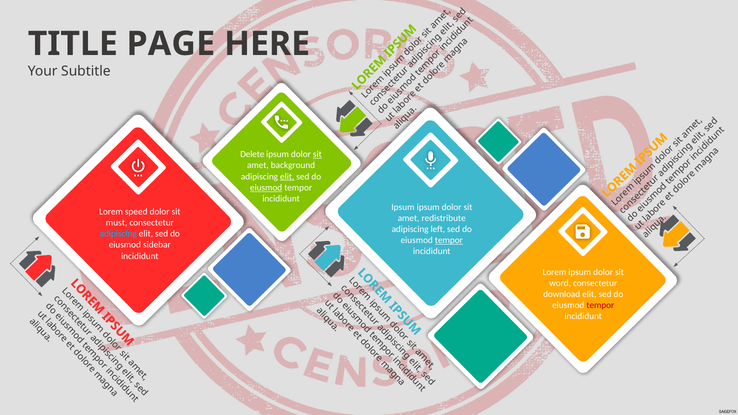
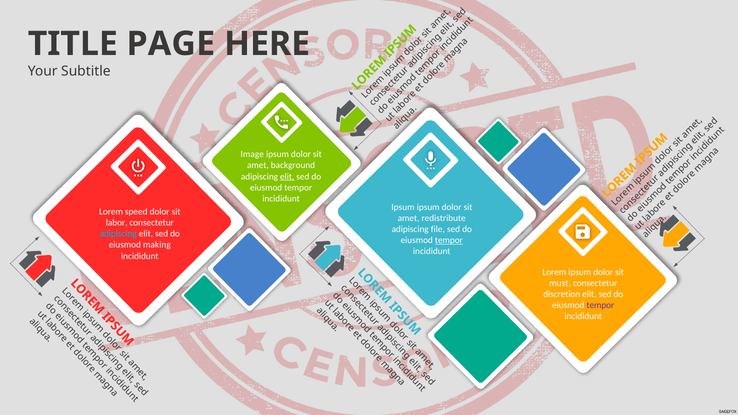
Delete: Delete -> Image (252, 154)
sit underline: present -> none (317, 154)
eiusmod underline: present -> none (266, 188)
must: must -> labor (117, 223)
left: left -> file (438, 229)
sidebar: sidebar -> making (157, 245)
word: word -> must (560, 283)
download: download -> discretion (562, 294)
tempor colour: red -> purple (600, 305)
